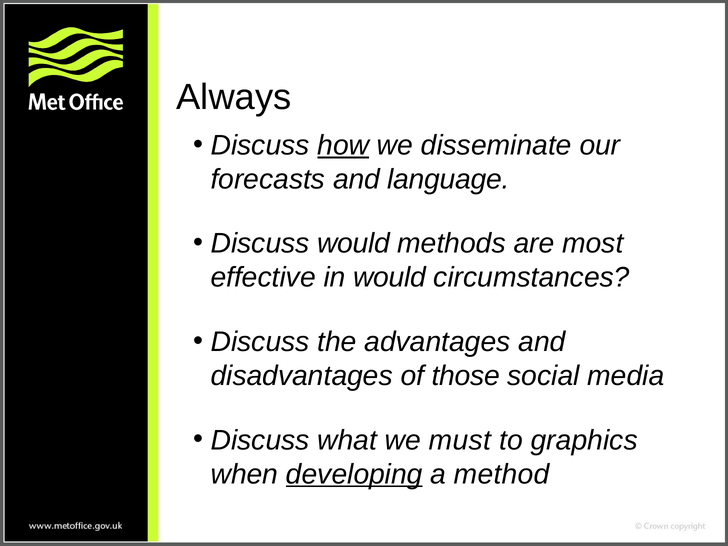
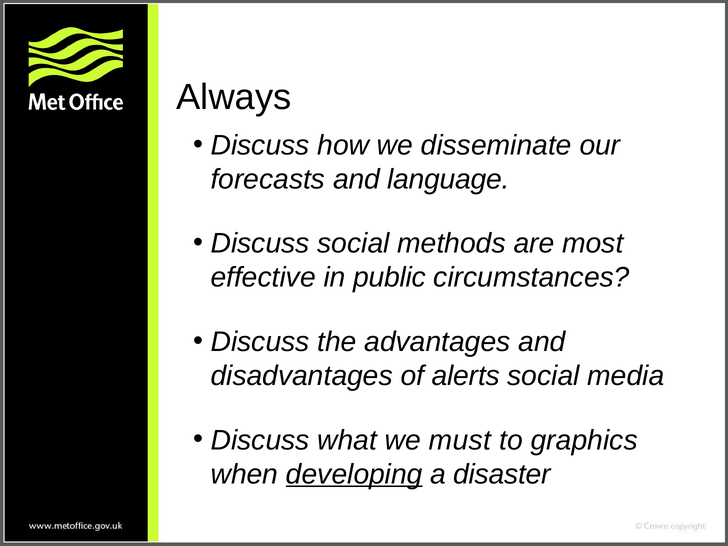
how underline: present -> none (343, 145)
Discuss would: would -> social (353, 244)
in would: would -> public (390, 278)
those: those -> alerts (466, 376)
method: method -> disaster (502, 474)
